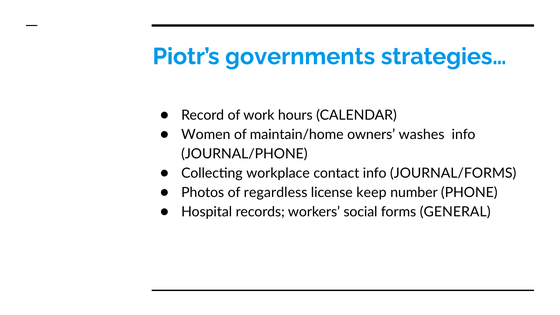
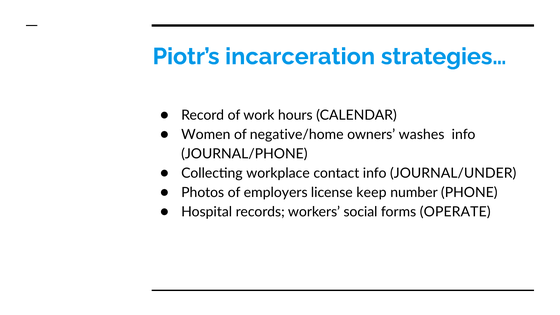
governments: governments -> incarceration (300, 57)
maintain/home: maintain/home -> negative/home (297, 135)
JOURNAL/FORMS: JOURNAL/FORMS -> JOURNAL/UNDER (453, 173)
regardless: regardless -> employers (276, 192)
GENERAL: GENERAL -> OPERATE (455, 212)
